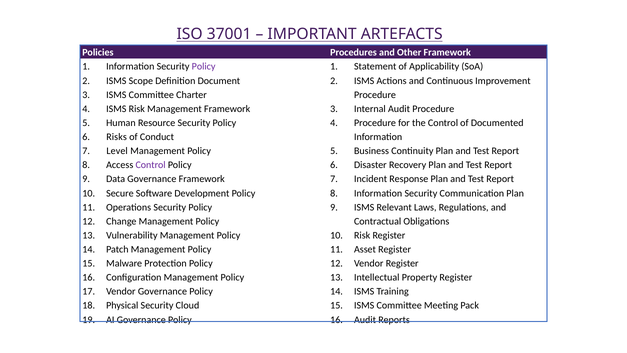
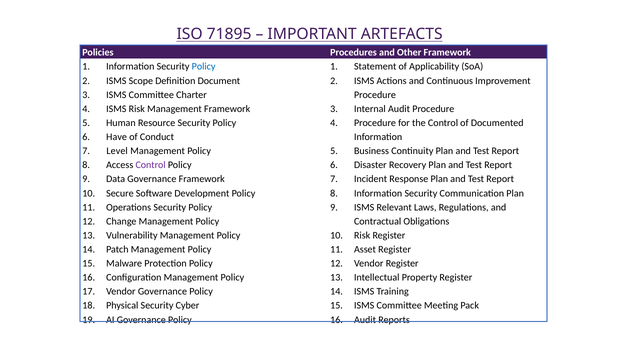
37001: 37001 -> 71895 (229, 34)
Policy colour: purple -> blue (204, 67)
Risks: Risks -> Have (117, 137)
Cloud: Cloud -> Cyber (188, 305)
